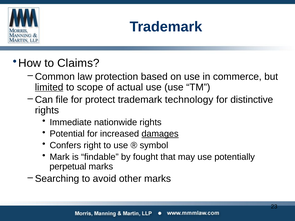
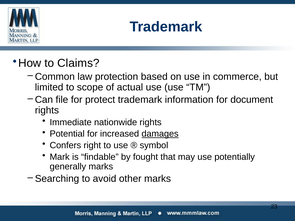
limited underline: present -> none (49, 87)
technology: technology -> information (189, 100)
distinctive: distinctive -> document (252, 100)
perpetual: perpetual -> generally (68, 167)
